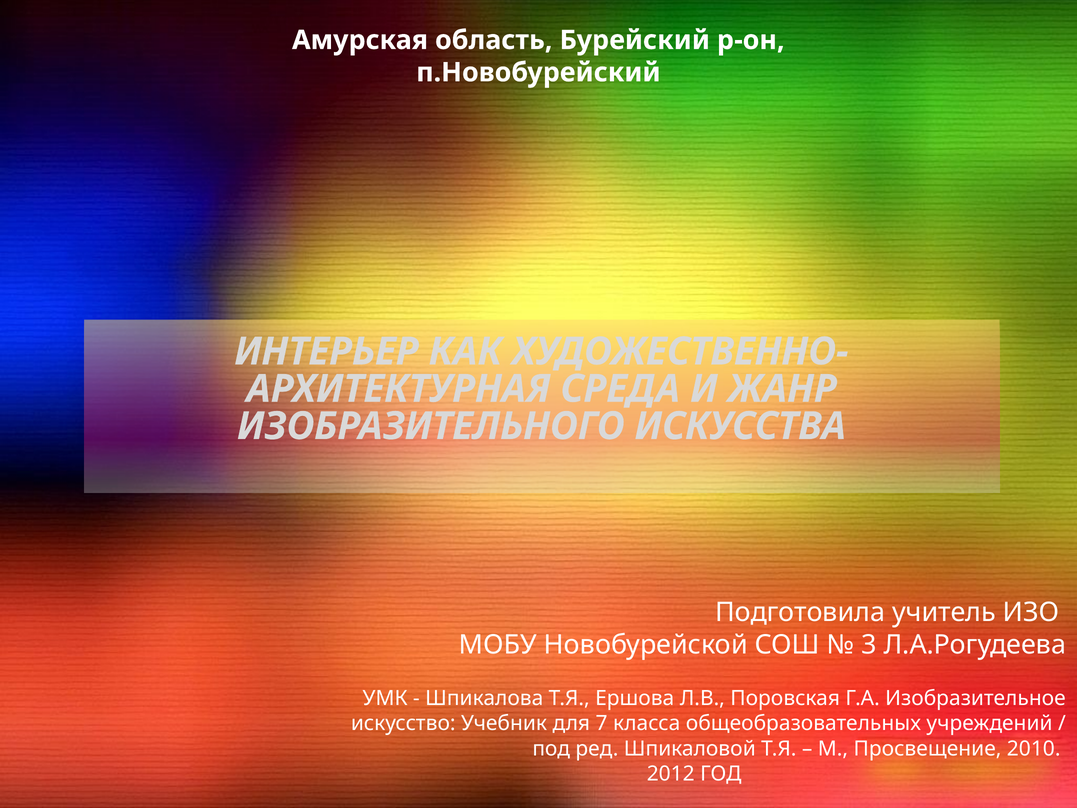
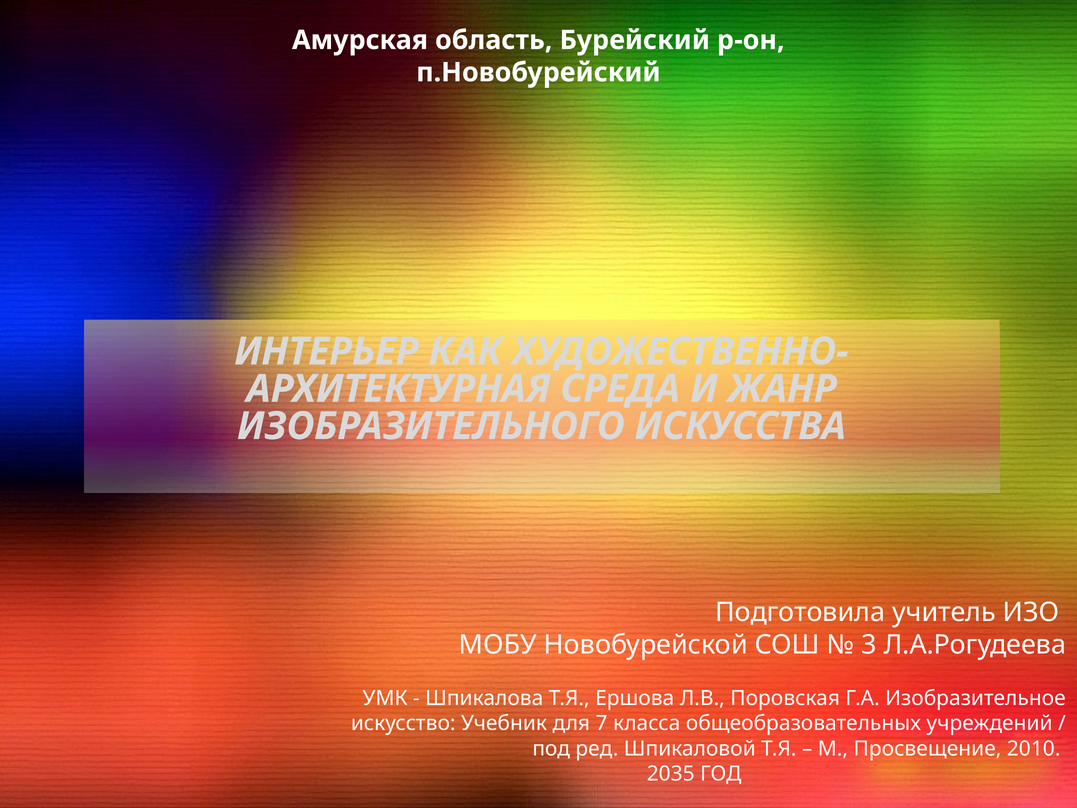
2012: 2012 -> 2035 (671, 774)
